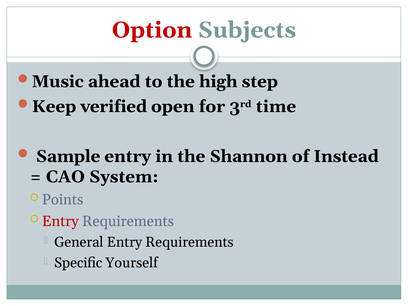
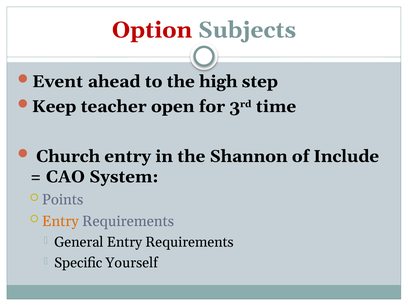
Music: Music -> Event (58, 82)
verified: verified -> teacher (114, 106)
Sample: Sample -> Church (68, 156)
Instead: Instead -> Include (346, 156)
Entry colour: red -> orange (60, 221)
